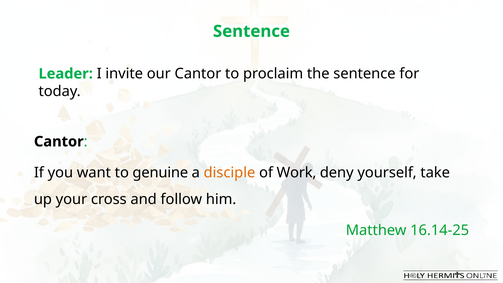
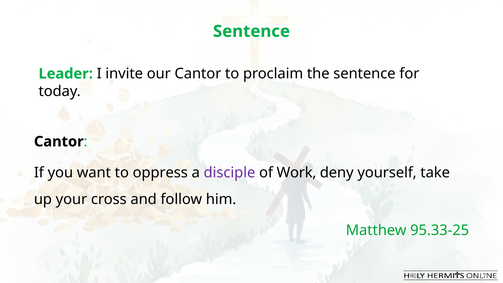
genuine: genuine -> oppress (160, 173)
disciple colour: orange -> purple (229, 173)
16.14-25: 16.14-25 -> 95.33-25 (440, 230)
